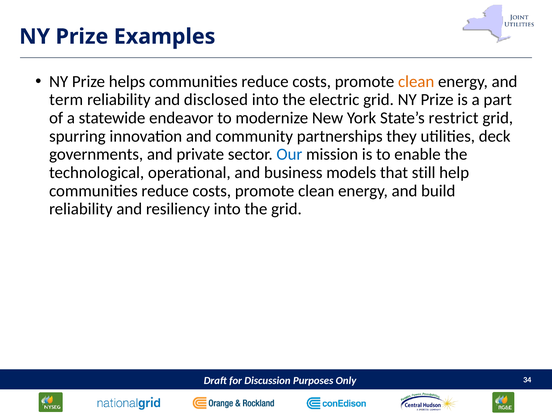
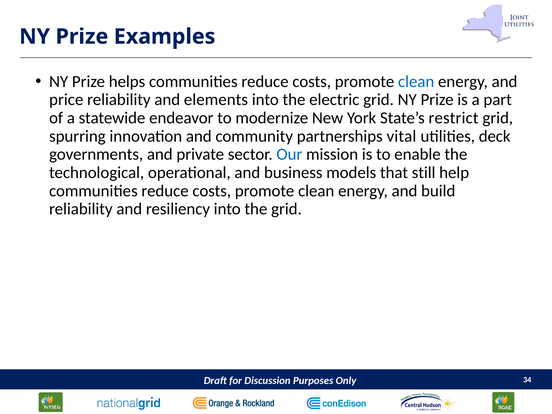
clean colour: orange -> blue (416, 82)
term: term -> price (66, 100)
disclosed: disclosed -> elements (216, 100)
they: they -> vital (401, 136)
